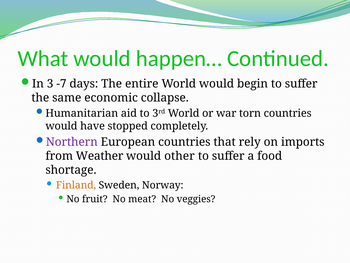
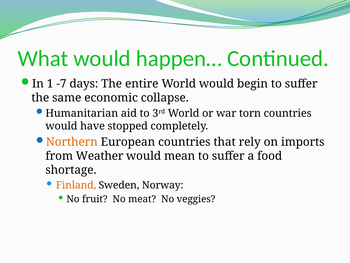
3: 3 -> 1 (50, 84)
Northern colour: purple -> orange (72, 142)
other: other -> mean (180, 156)
